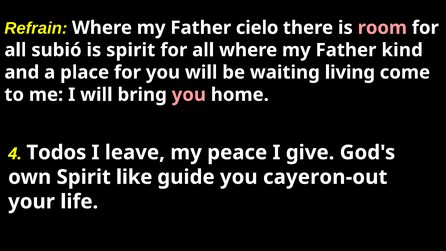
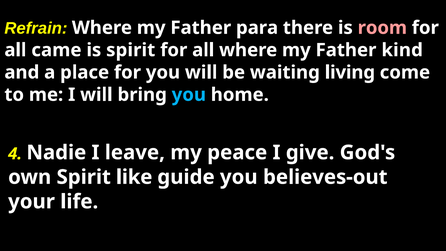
cielo: cielo -> para (257, 28)
subió: subió -> came (56, 50)
you colour: pink -> light blue (189, 95)
Todos: Todos -> Nadie (56, 152)
cayeron-out: cayeron-out -> believes-out (325, 177)
